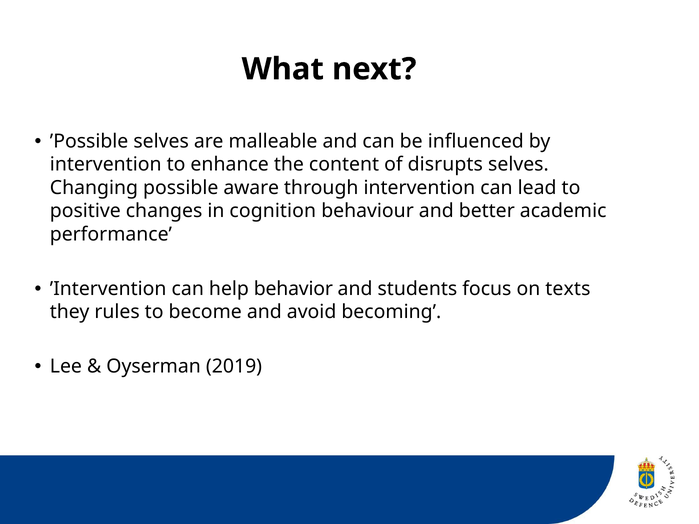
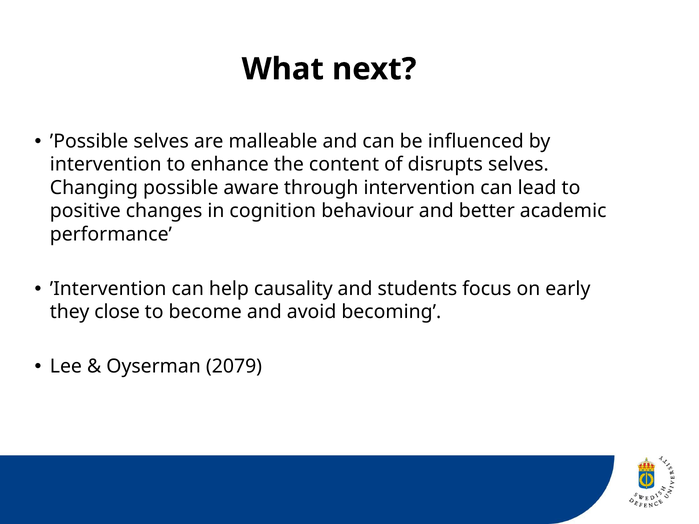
behavior: behavior -> causality (293, 289)
texts: texts -> early (568, 289)
rules: rules -> close (117, 312)
2019: 2019 -> 2079 (234, 366)
